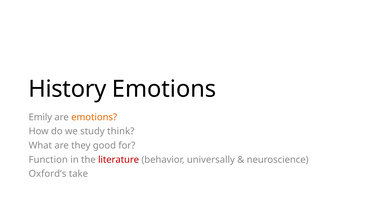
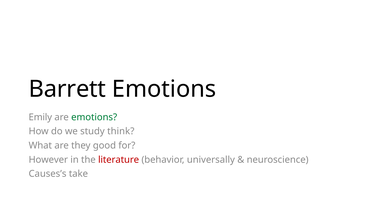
History: History -> Barrett (67, 89)
emotions colour: orange -> green (94, 117)
Function: Function -> However (48, 159)
Oxford’s: Oxford’s -> Causes’s (48, 174)
